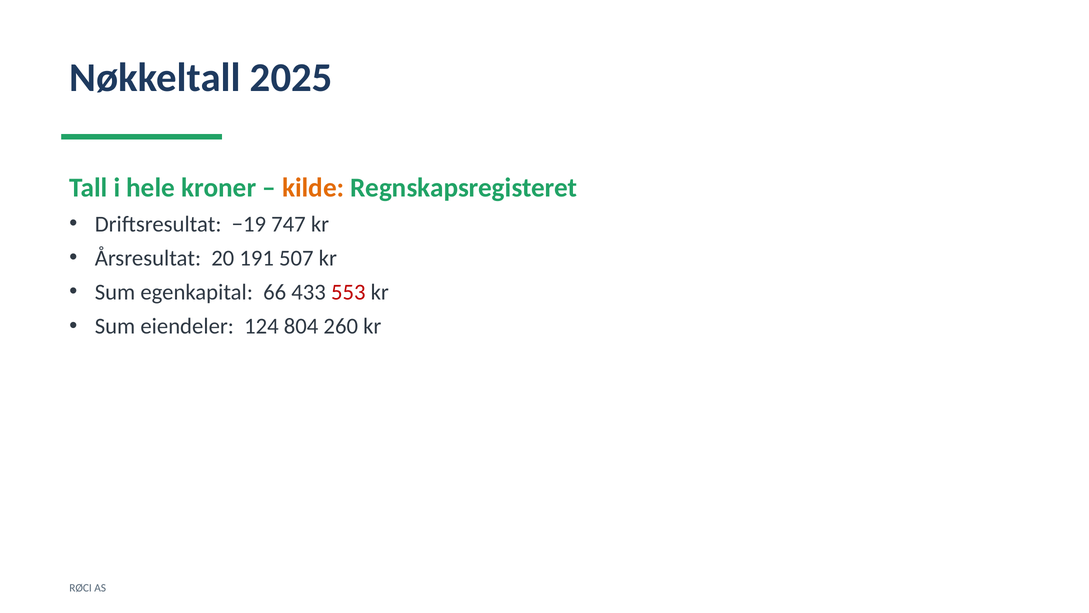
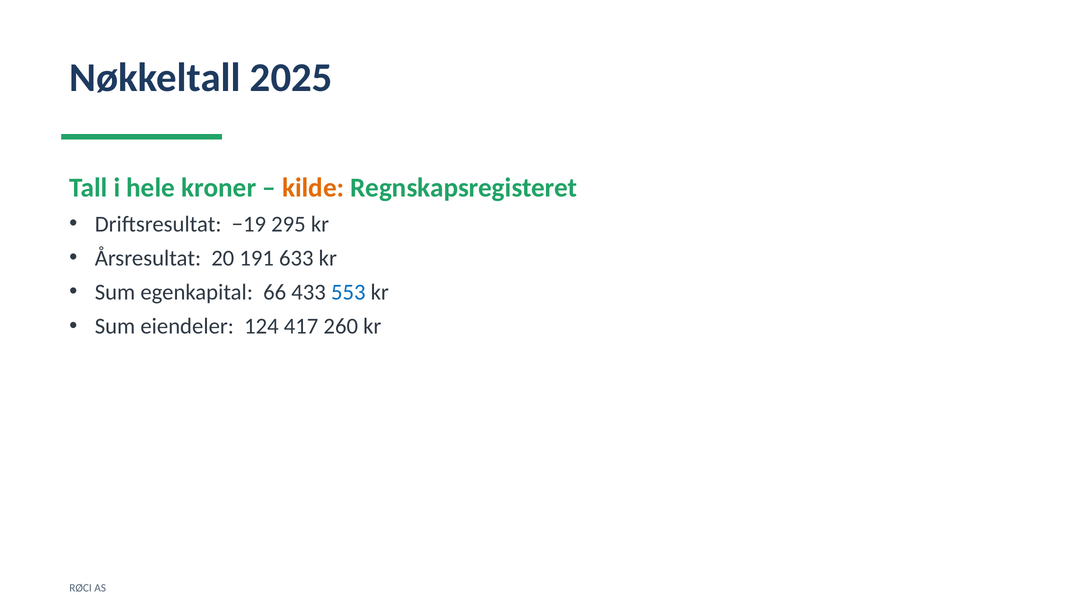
747: 747 -> 295 (288, 224)
507: 507 -> 633 (296, 258)
553 colour: red -> blue (348, 292)
804: 804 -> 417 (301, 326)
